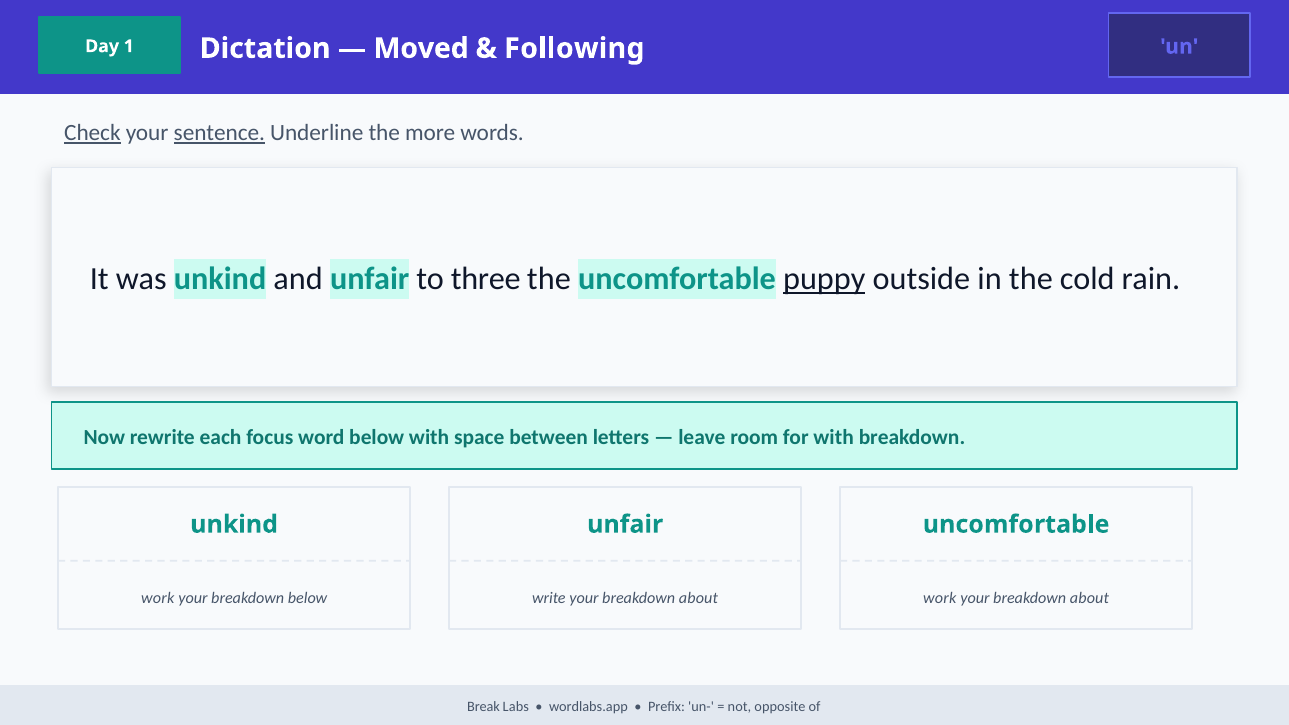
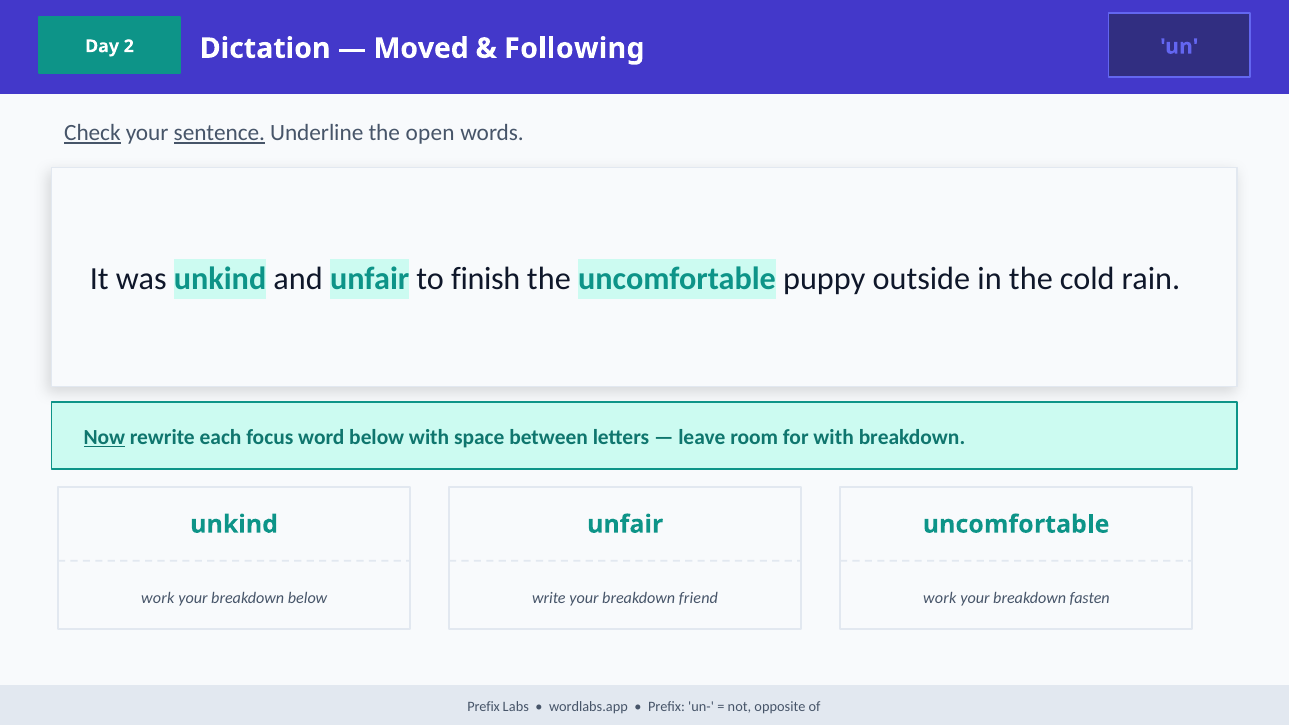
1: 1 -> 2 (129, 46)
more: more -> open (430, 133)
three: three -> finish (486, 279)
puppy underline: present -> none (824, 279)
Now underline: none -> present (104, 437)
write your breakdown about: about -> friend (698, 598)
about: about -> fasten (1090, 598)
Break: Break -> Prefix (484, 707)
